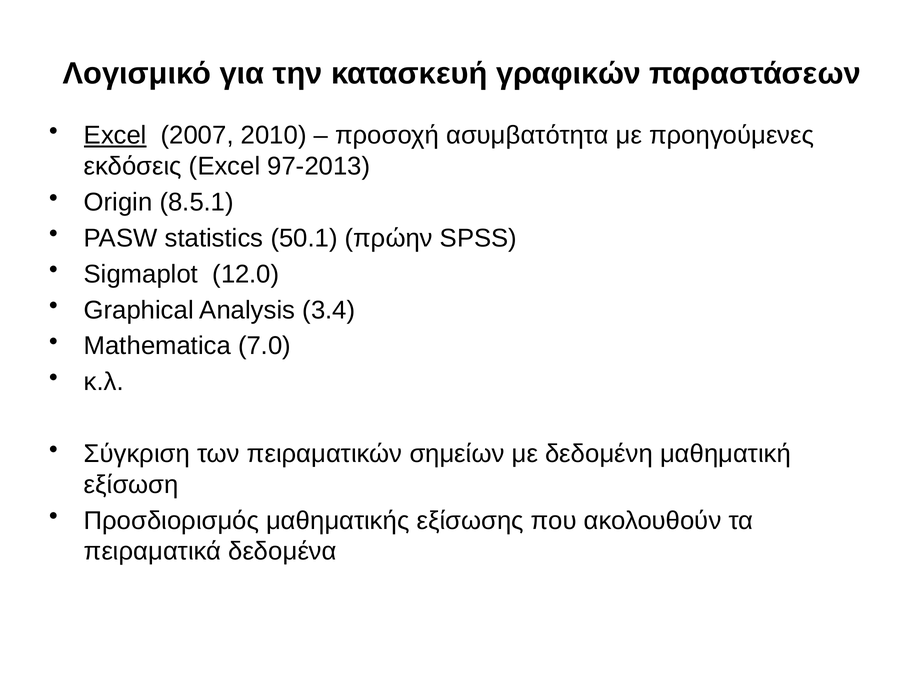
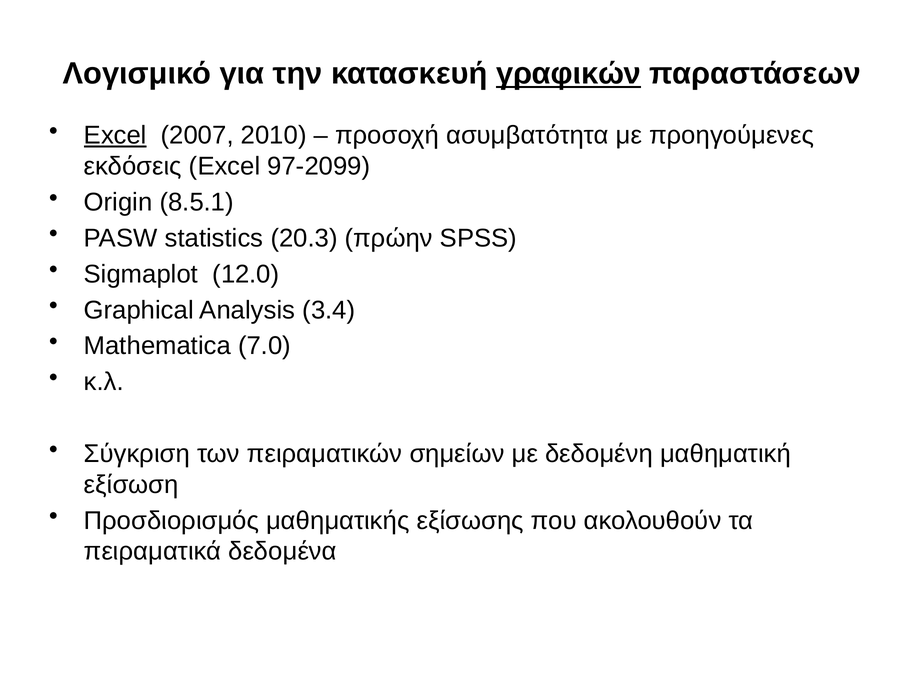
γραφικών underline: none -> present (569, 74)
97-2013: 97-2013 -> 97-2099 (319, 166)
50.1: 50.1 -> 20.3 (304, 238)
